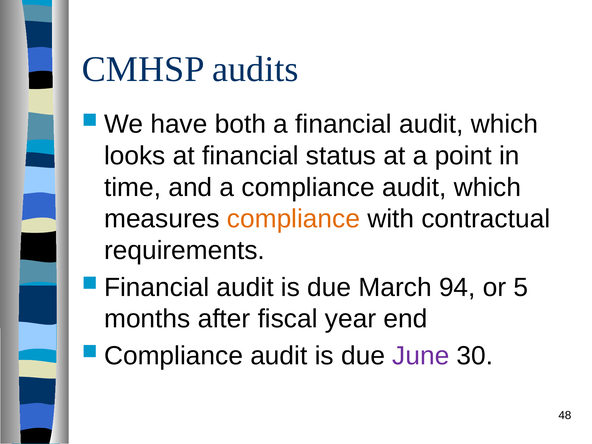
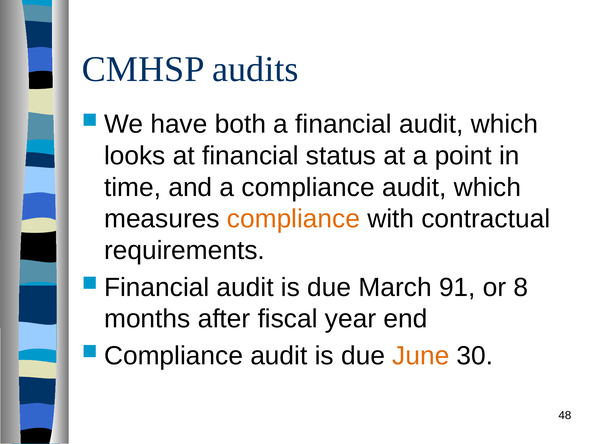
94: 94 -> 91 (457, 287)
5: 5 -> 8 (521, 287)
June colour: purple -> orange (421, 356)
